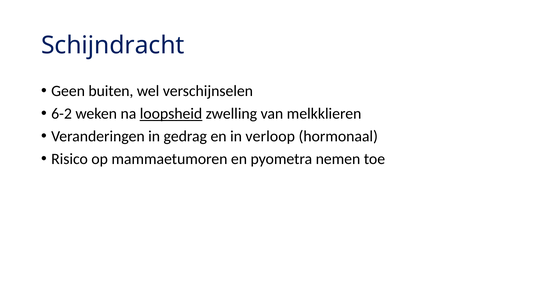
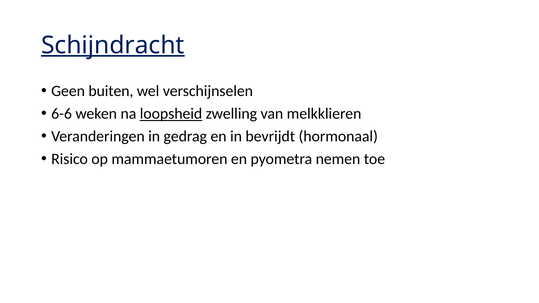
Schijndracht underline: none -> present (113, 45)
6-2: 6-2 -> 6-6 (62, 114)
verloop: verloop -> bevrijdt (270, 136)
